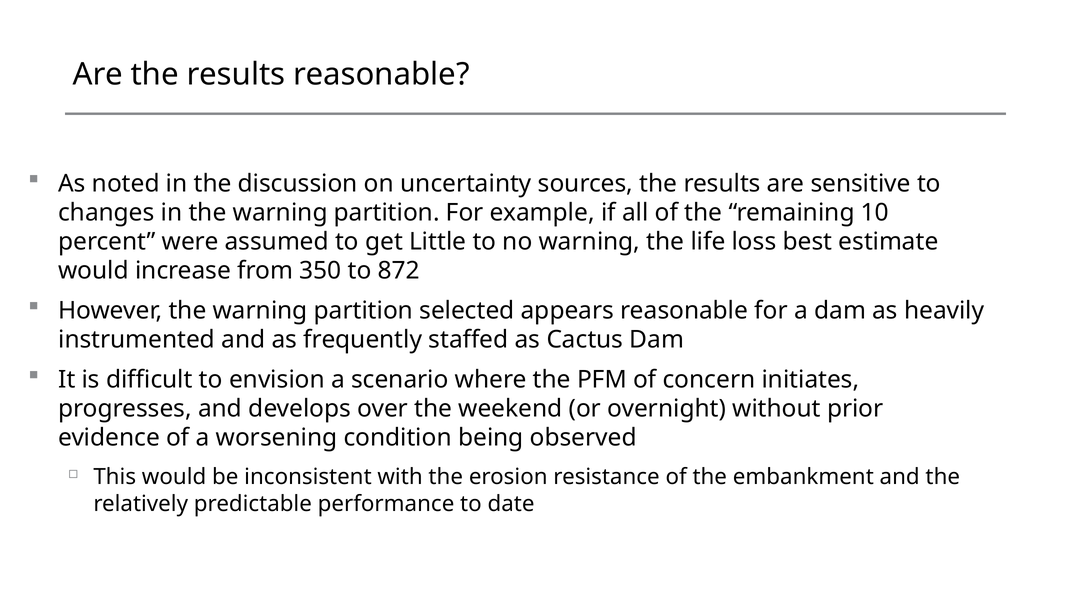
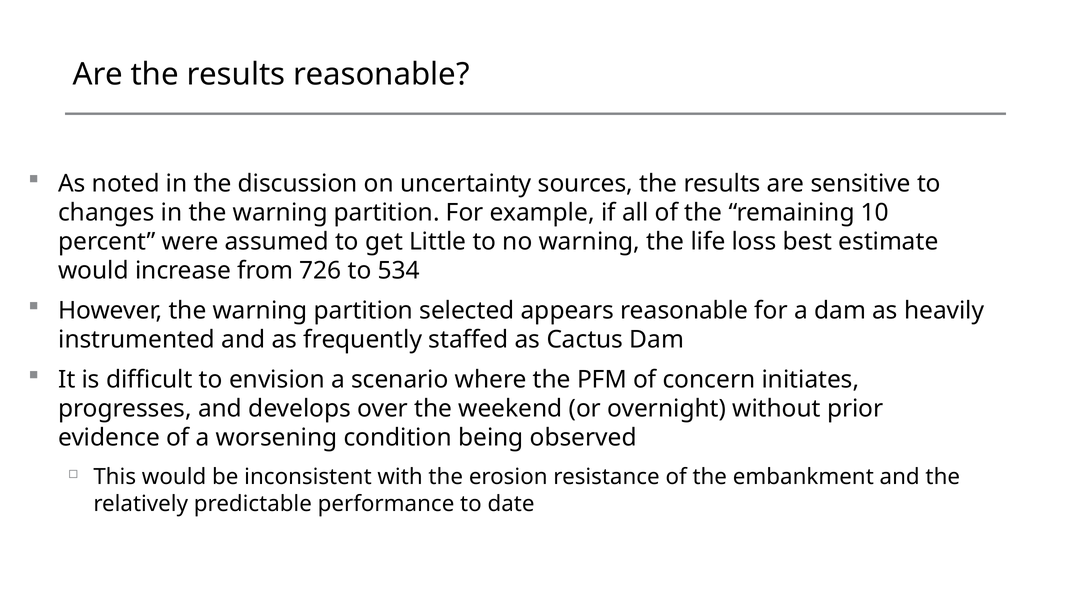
350: 350 -> 726 (320, 271)
872: 872 -> 534 (399, 271)
